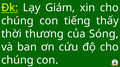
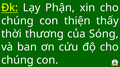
Giám: Giám -> Phận (60, 8)
tiếng: tiếng -> thiện (77, 21)
